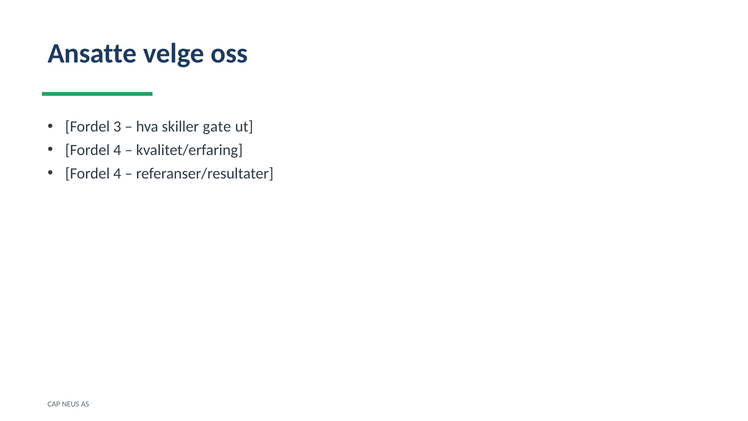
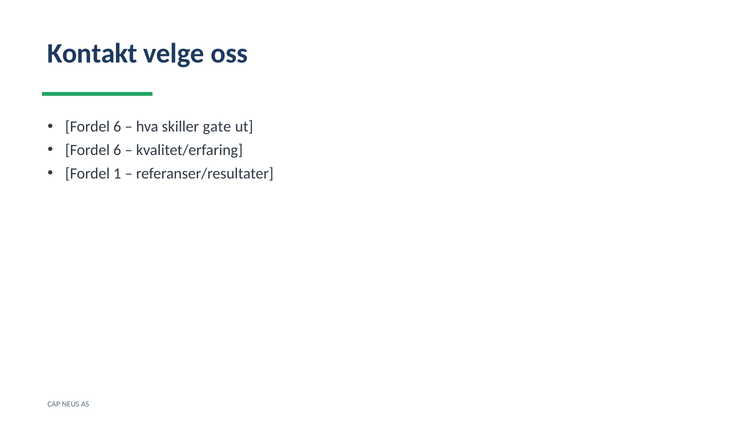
Ansatte: Ansatte -> Kontakt (92, 53)
3: 3 -> 6 (117, 127)
4: 4 -> 6 (117, 150)
4: 4 -> 1 (117, 173)
